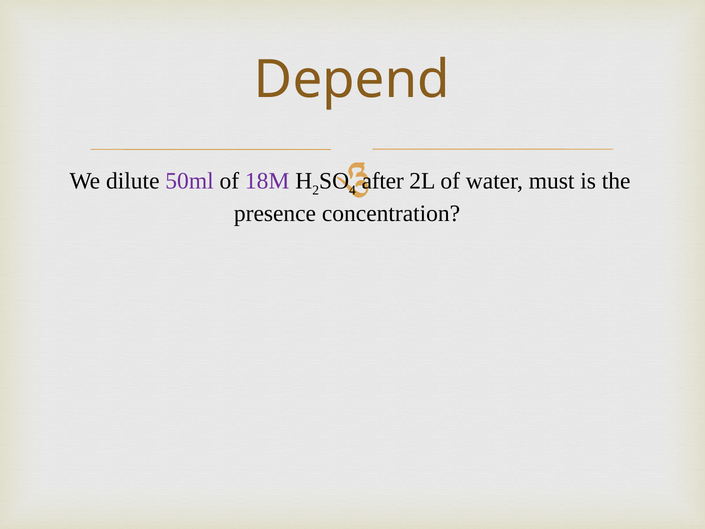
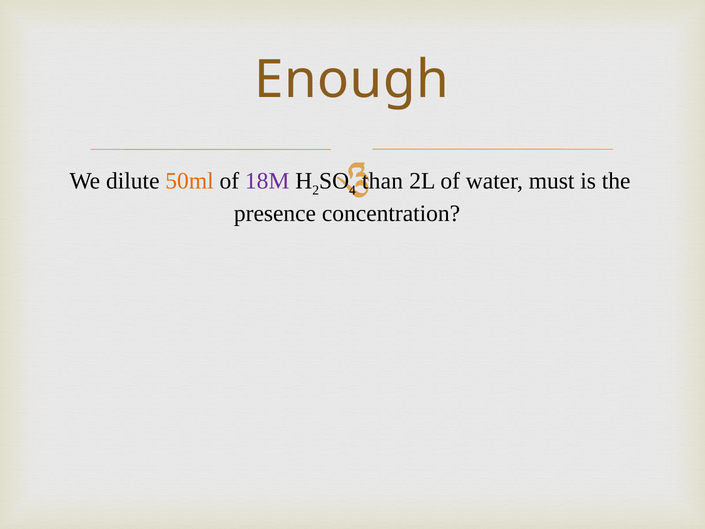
Depend: Depend -> Enough (352, 80)
50ml colour: purple -> orange (190, 181)
after: after -> than (382, 181)
